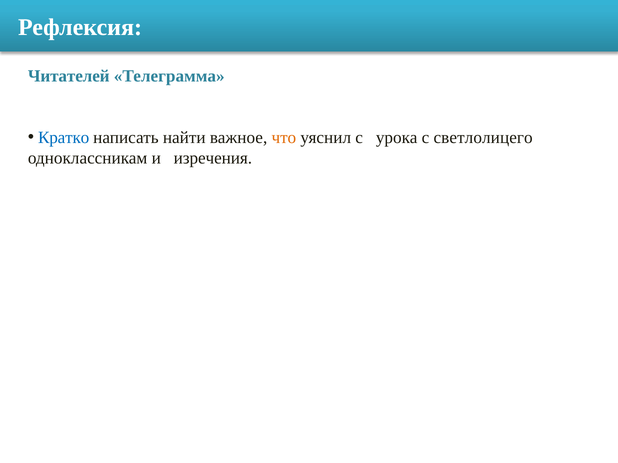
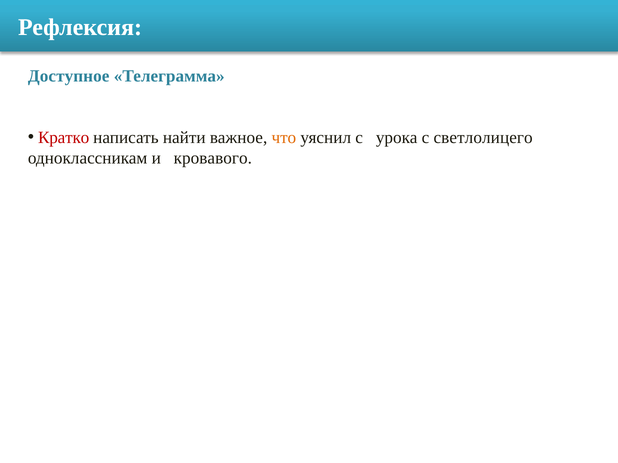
Читателей: Читателей -> Доступное (69, 76)
Кратко colour: blue -> red (64, 138)
изречения: изречения -> кровавого (213, 158)
